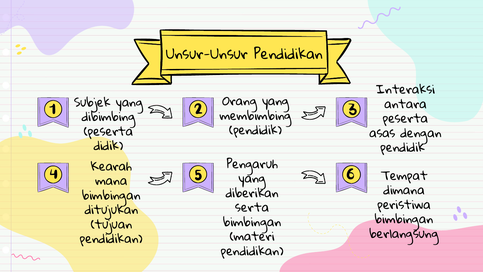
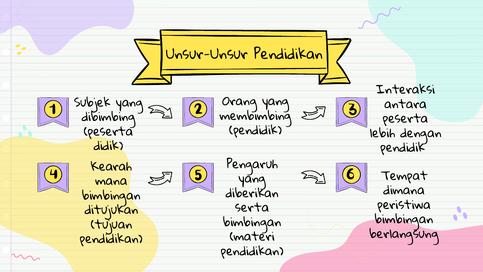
asas: asas -> lebih (382, 133)
